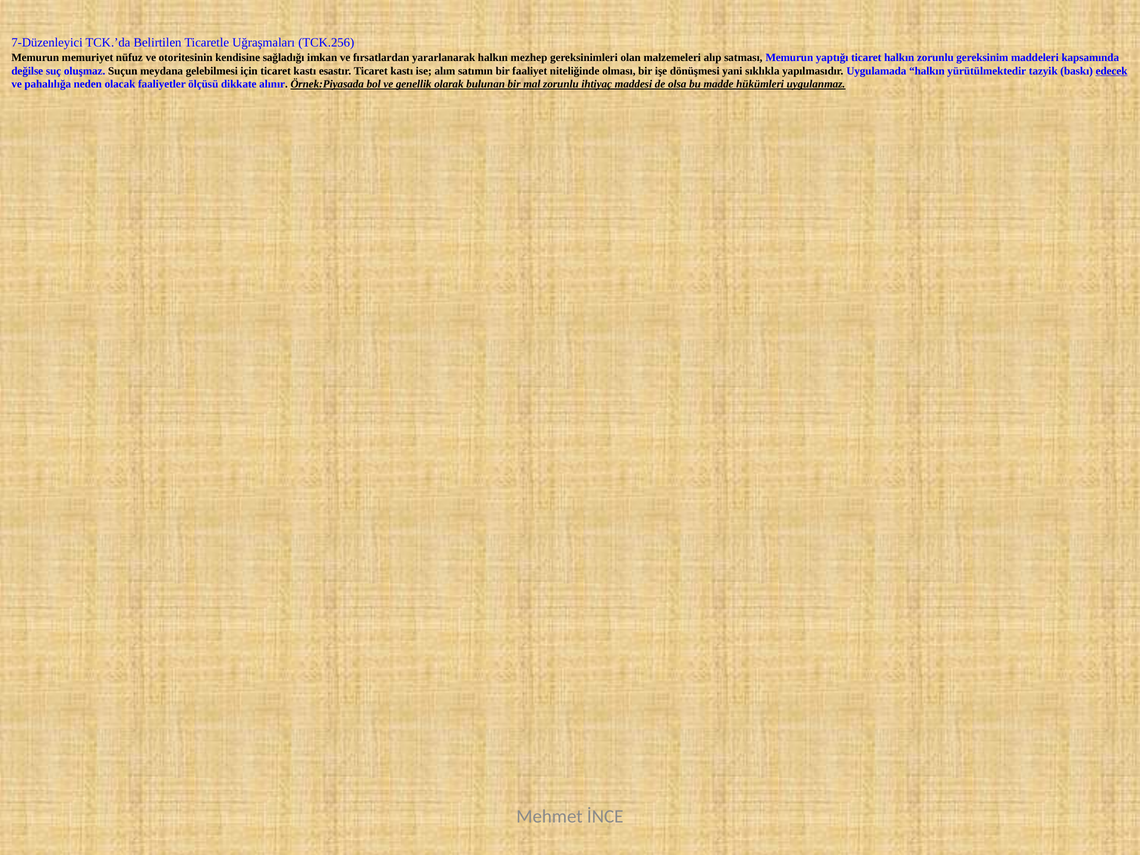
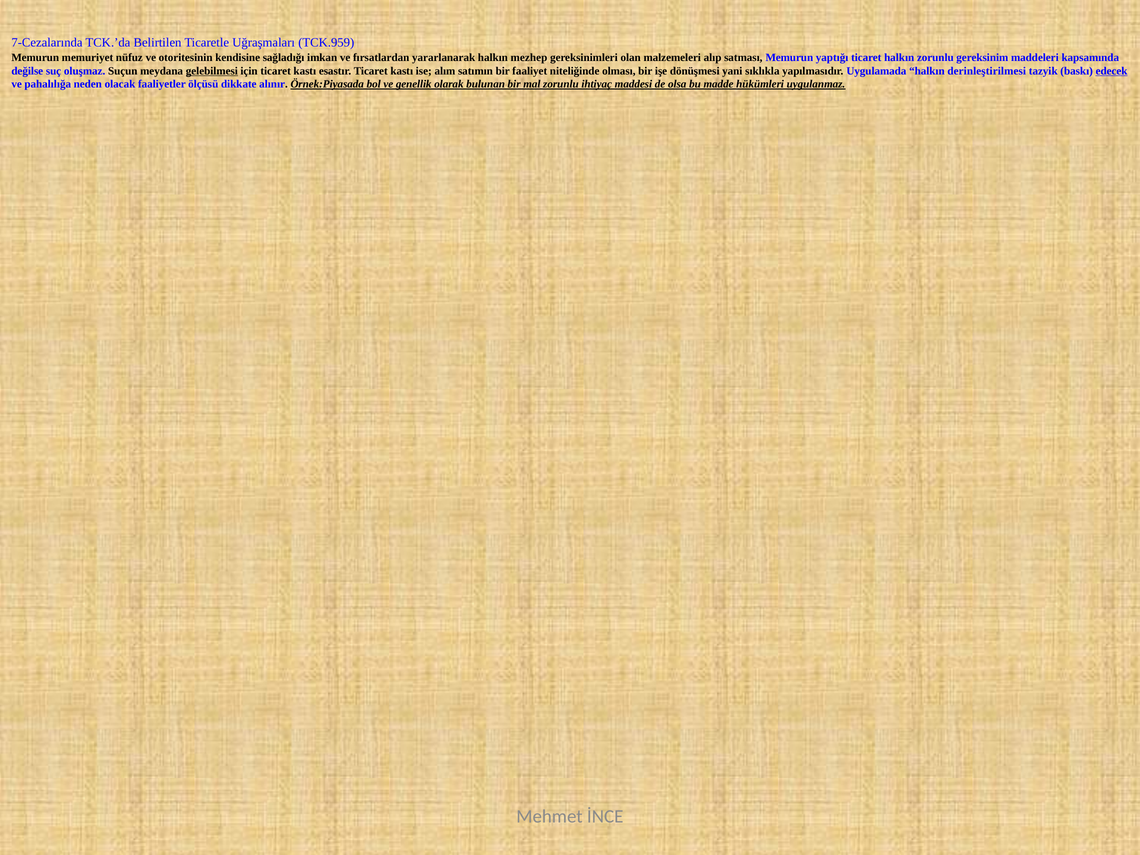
7-Düzenleyici: 7-Düzenleyici -> 7-Cezalarında (47, 42)
TCK.256: TCK.256 -> TCK.959 (326, 42)
gelebilmesi underline: none -> present (212, 71)
yürütülmektedir: yürütülmektedir -> derinleştirilmesi (987, 71)
